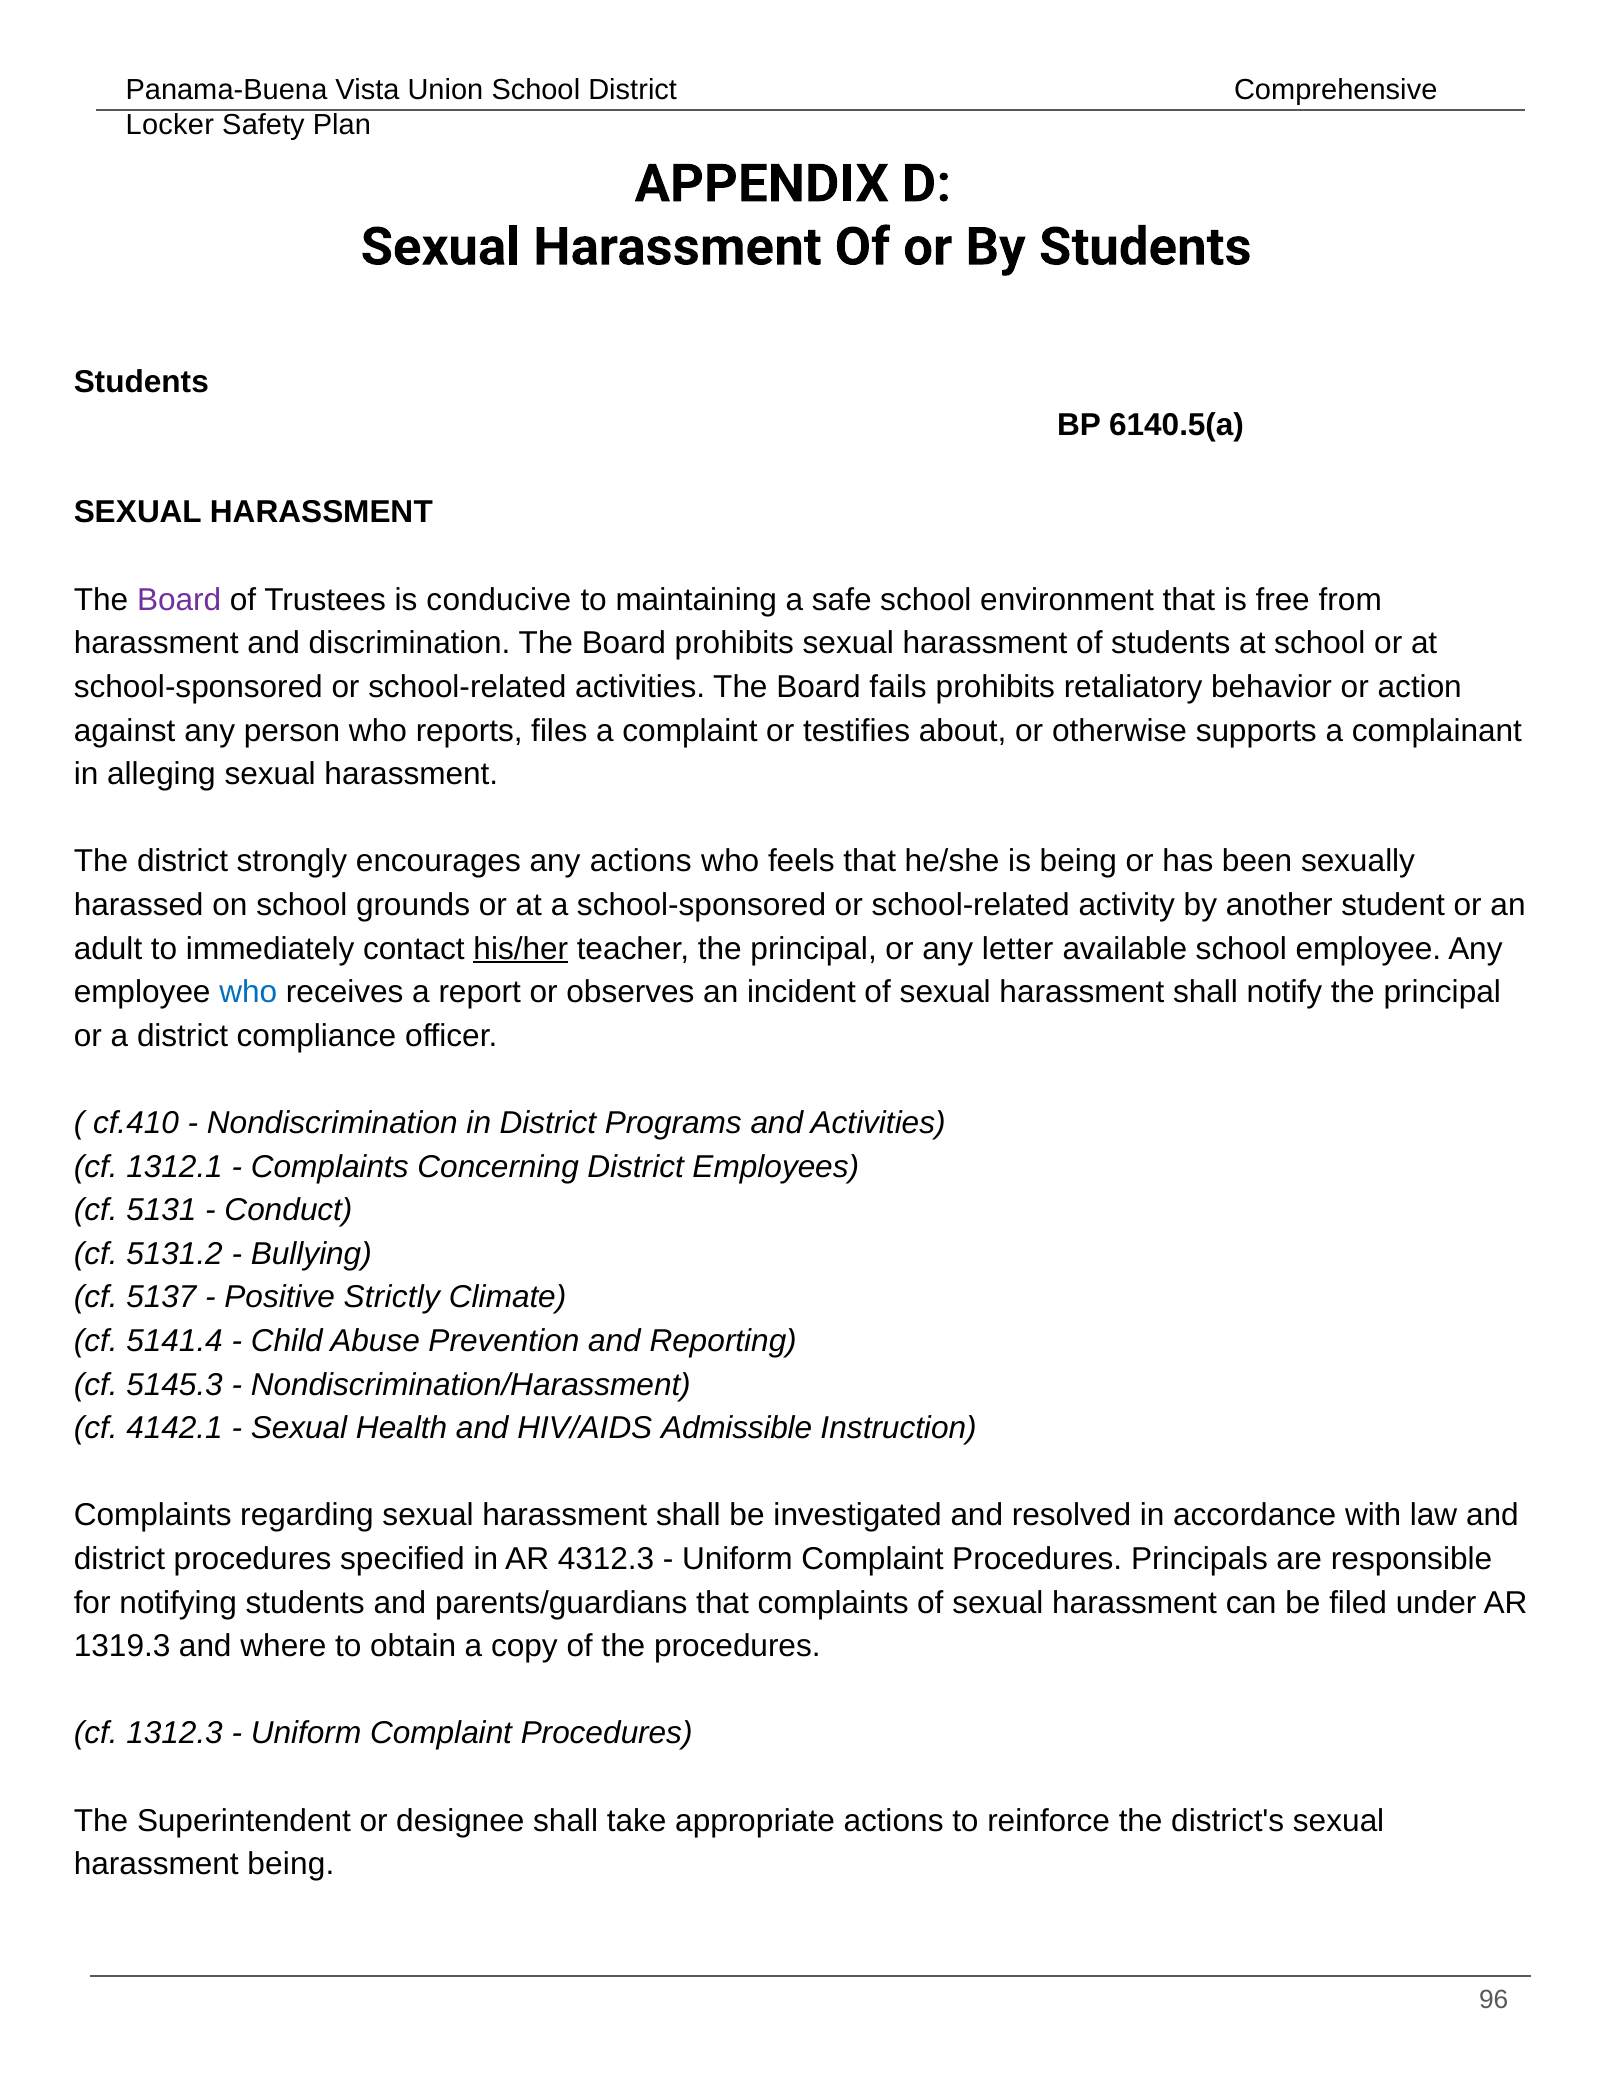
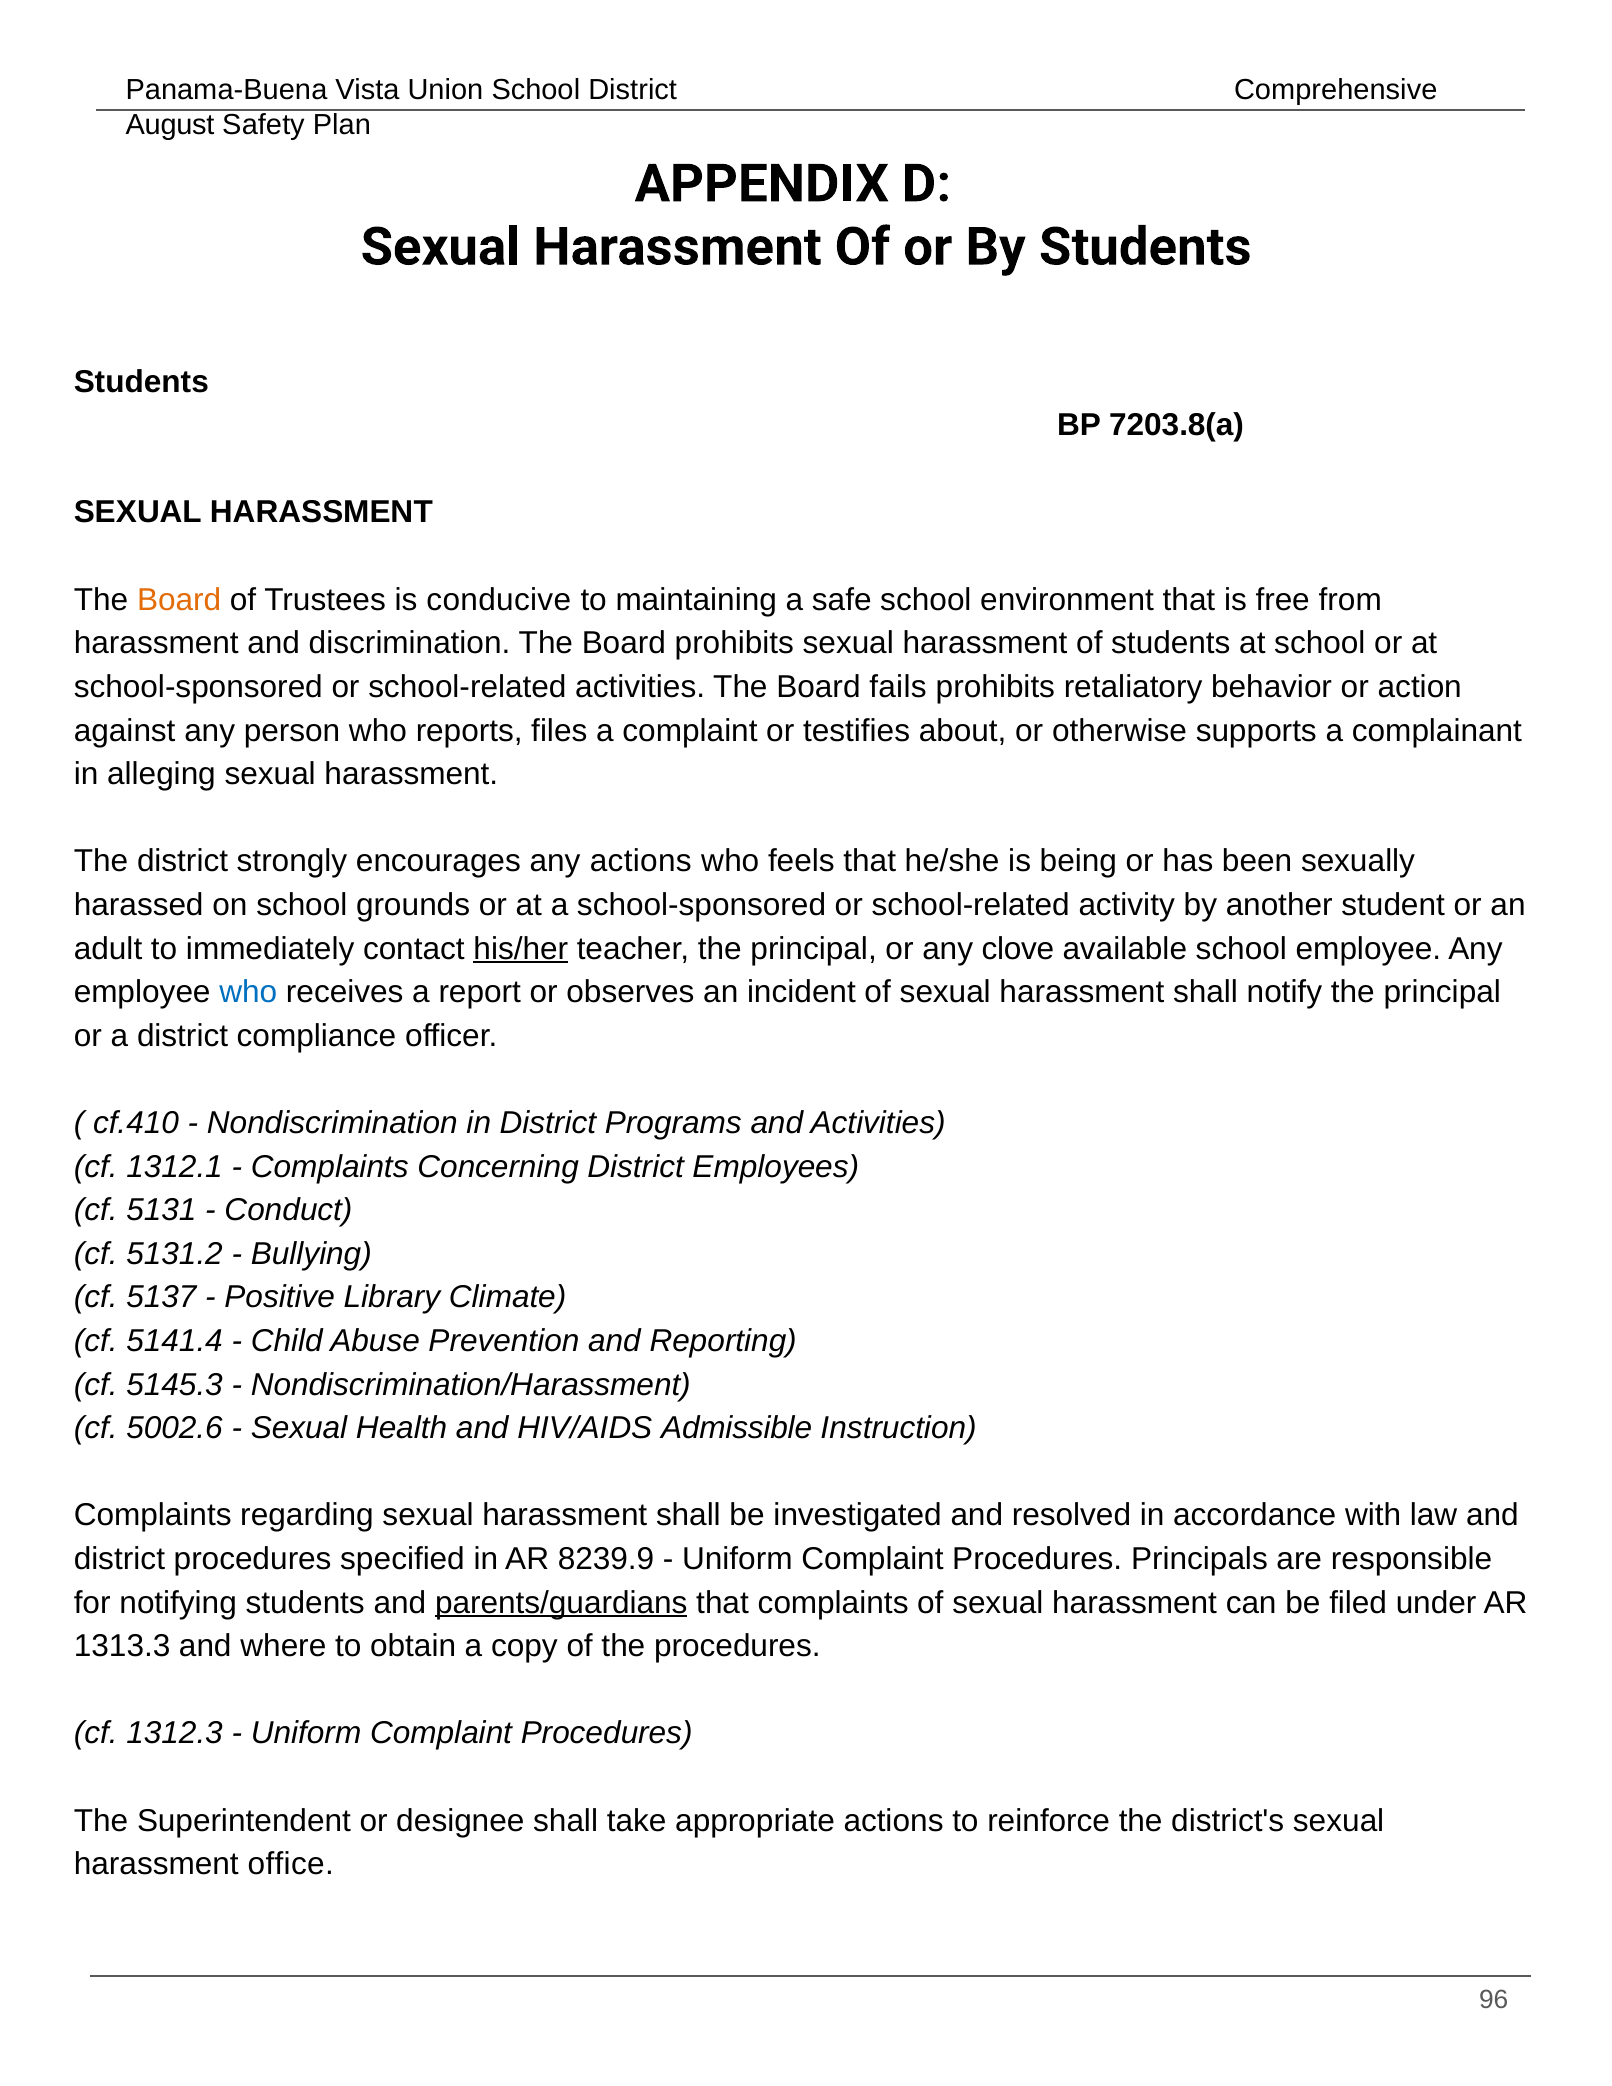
Locker: Locker -> August (170, 125)
6140.5(a: 6140.5(a -> 7203.8(a (1177, 425)
Board colour: purple -> orange (179, 600)
letter: letter -> clove (1018, 949)
Strictly: Strictly -> Library (392, 1297)
4142.1: 4142.1 -> 5002.6 (174, 1428)
4312.3: 4312.3 -> 8239.9 (606, 1559)
parents/guardians underline: none -> present (561, 1603)
1319.3: 1319.3 -> 1313.3 (122, 1646)
harassment being: being -> office (291, 1864)
